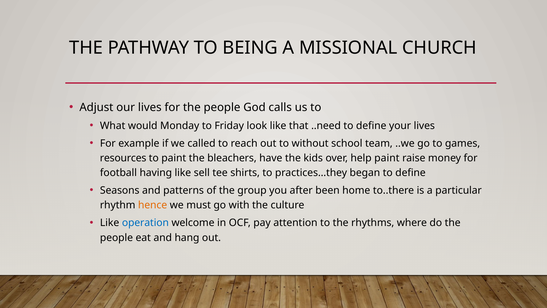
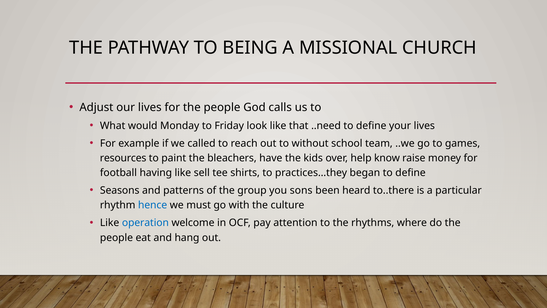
help paint: paint -> know (387, 158)
after: after -> sons (301, 190)
home: home -> heard (356, 190)
hence colour: orange -> blue (153, 205)
